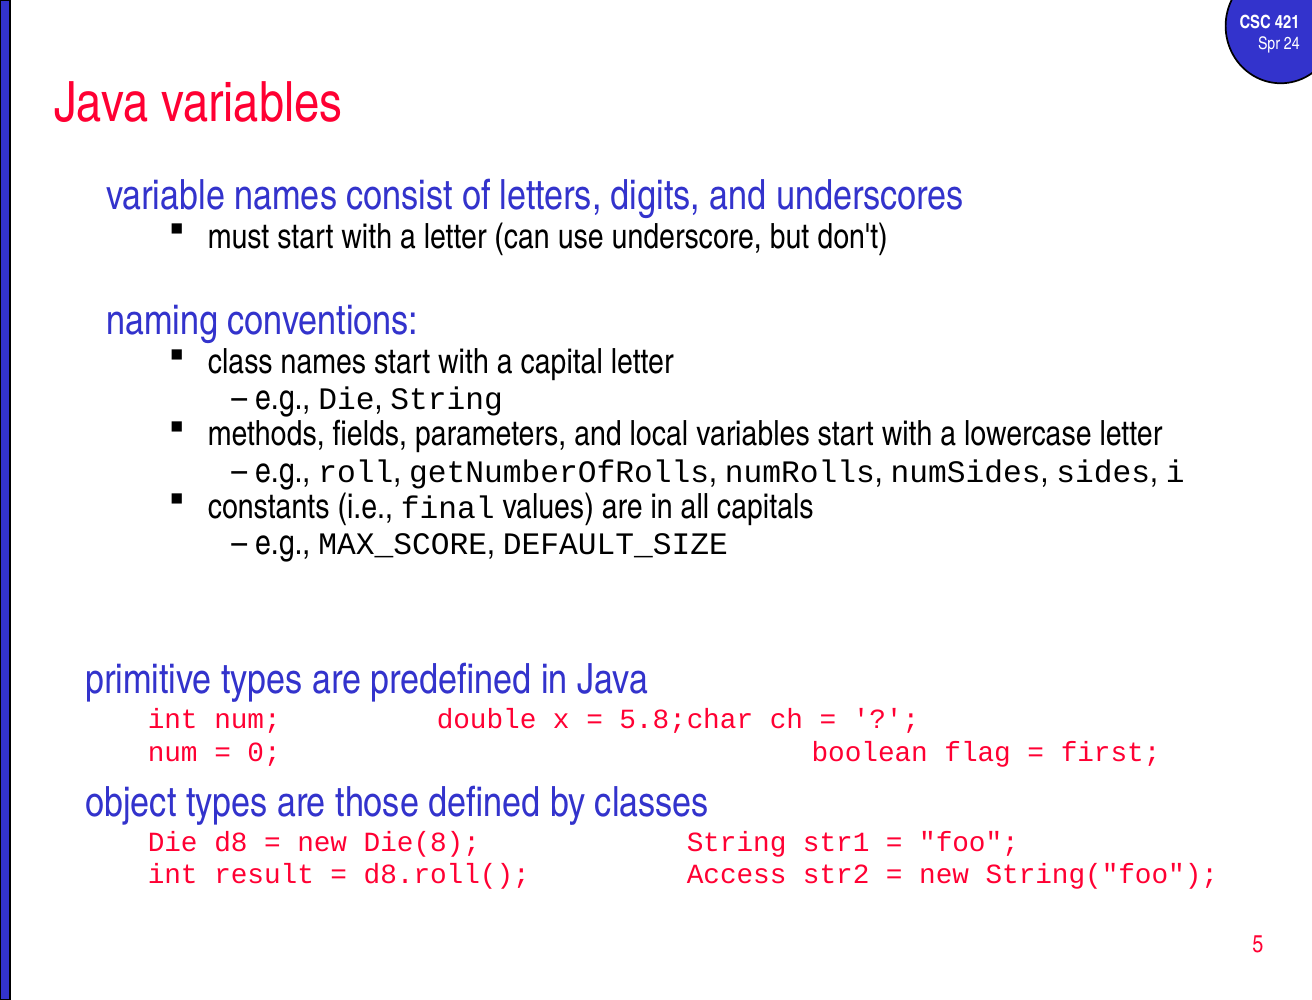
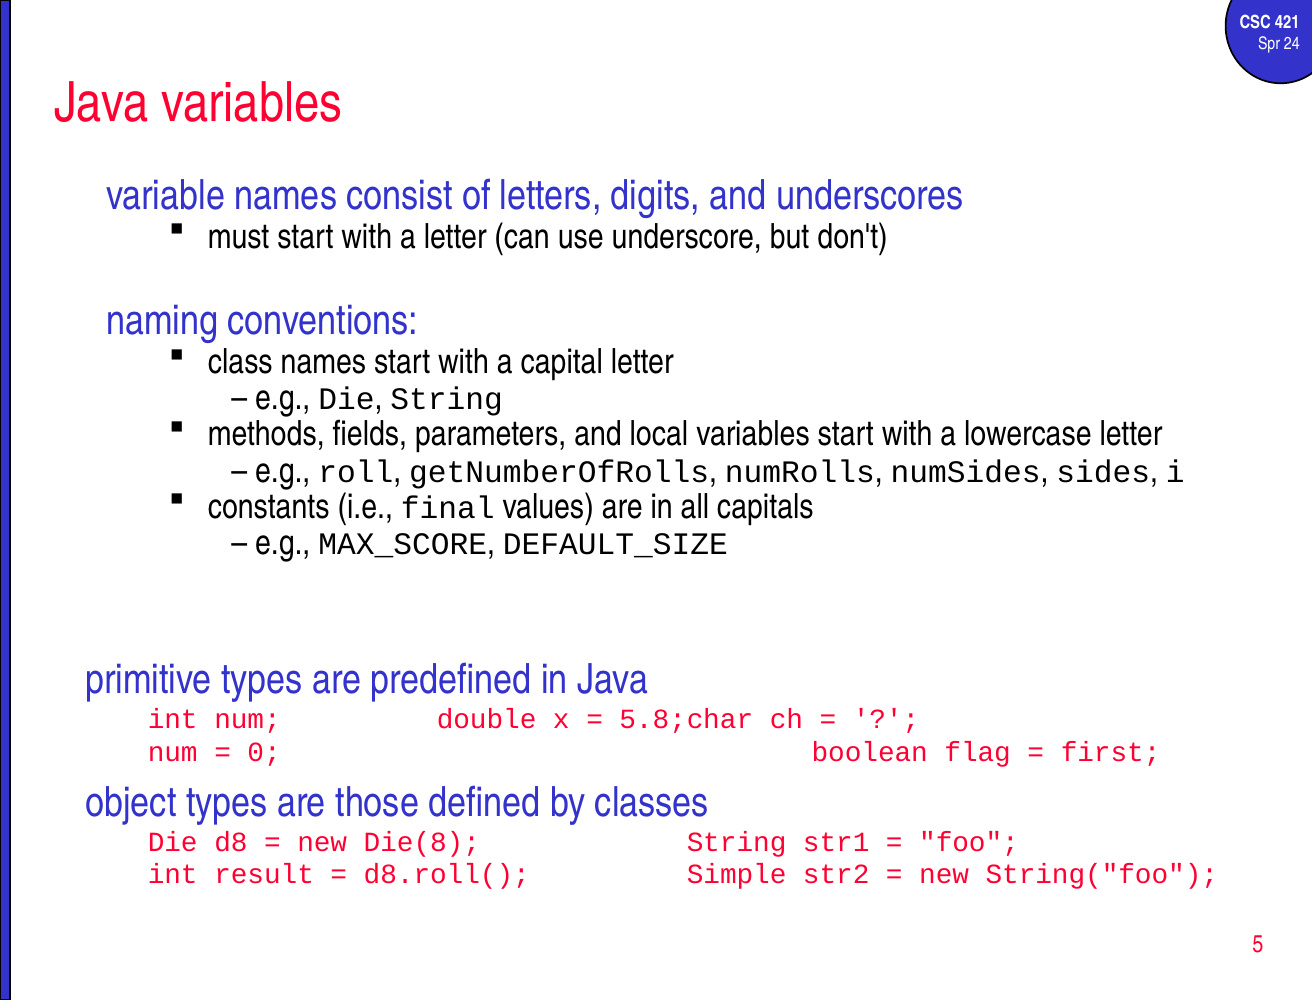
Access: Access -> Simple (737, 874)
